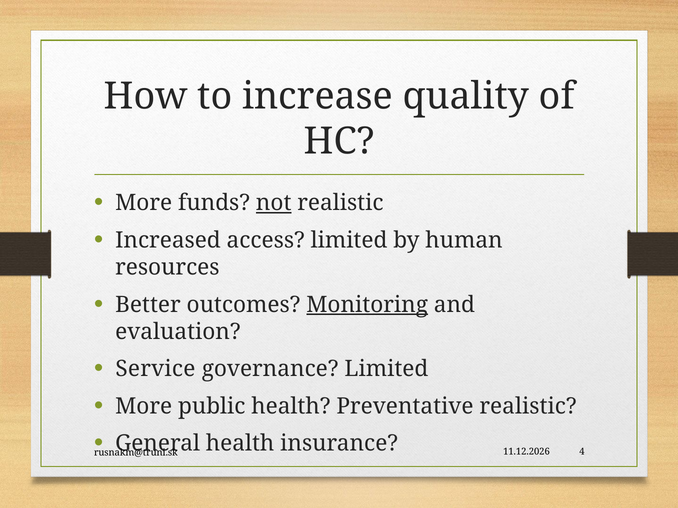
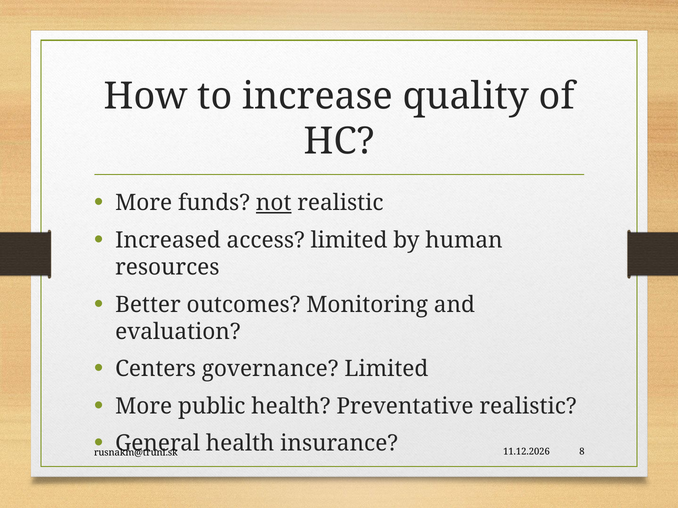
Monitoring underline: present -> none (367, 305)
Service: Service -> Centers (156, 369)
4: 4 -> 8 (582, 452)
